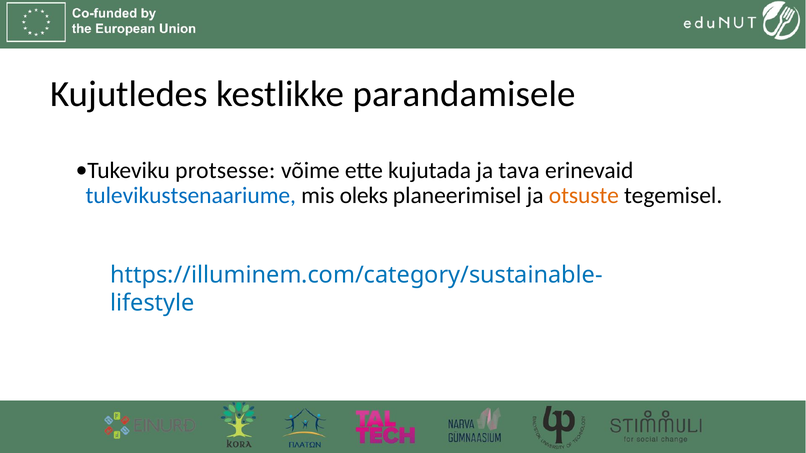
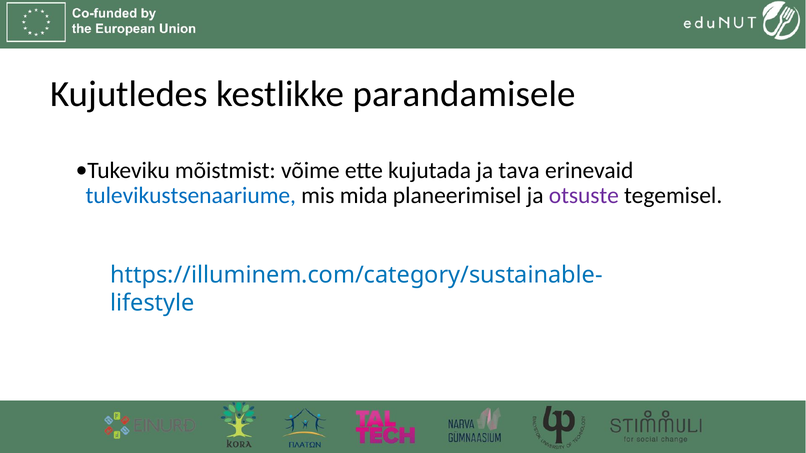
protsesse: protsesse -> mõistmist (225, 170)
oleks: oleks -> mida (364, 196)
otsuste colour: orange -> purple (584, 196)
